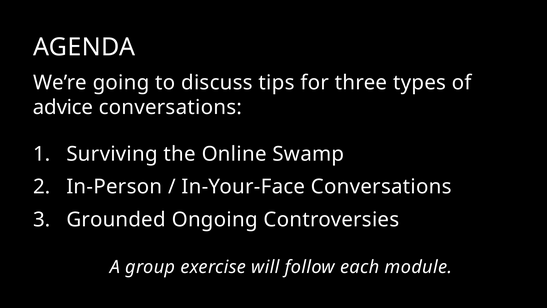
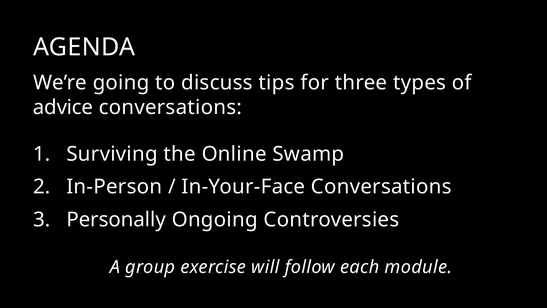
Grounded: Grounded -> Personally (116, 219)
